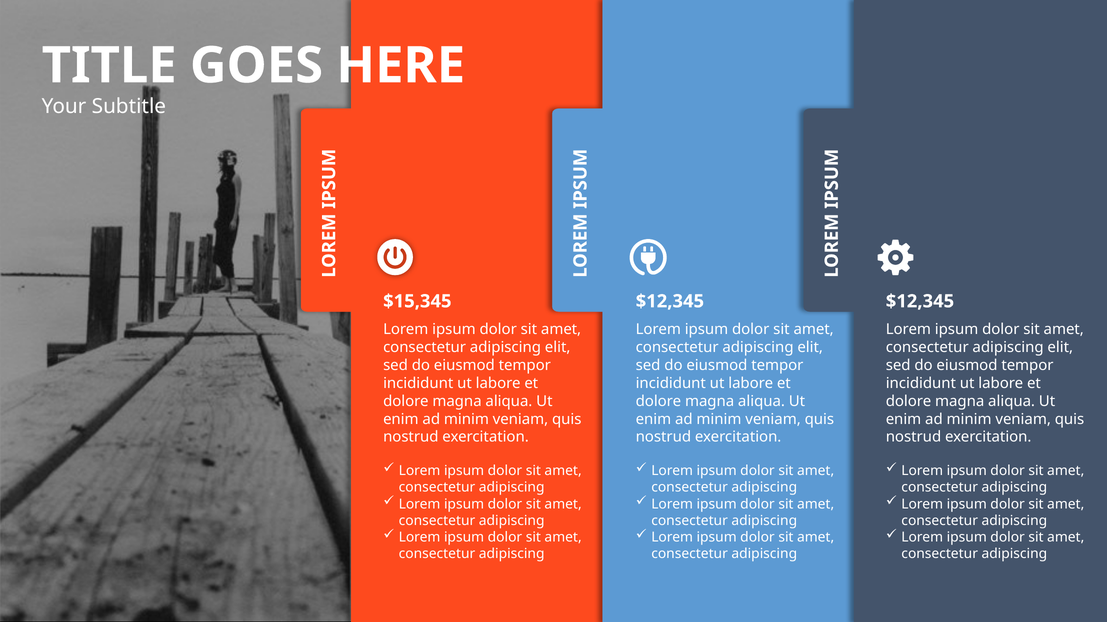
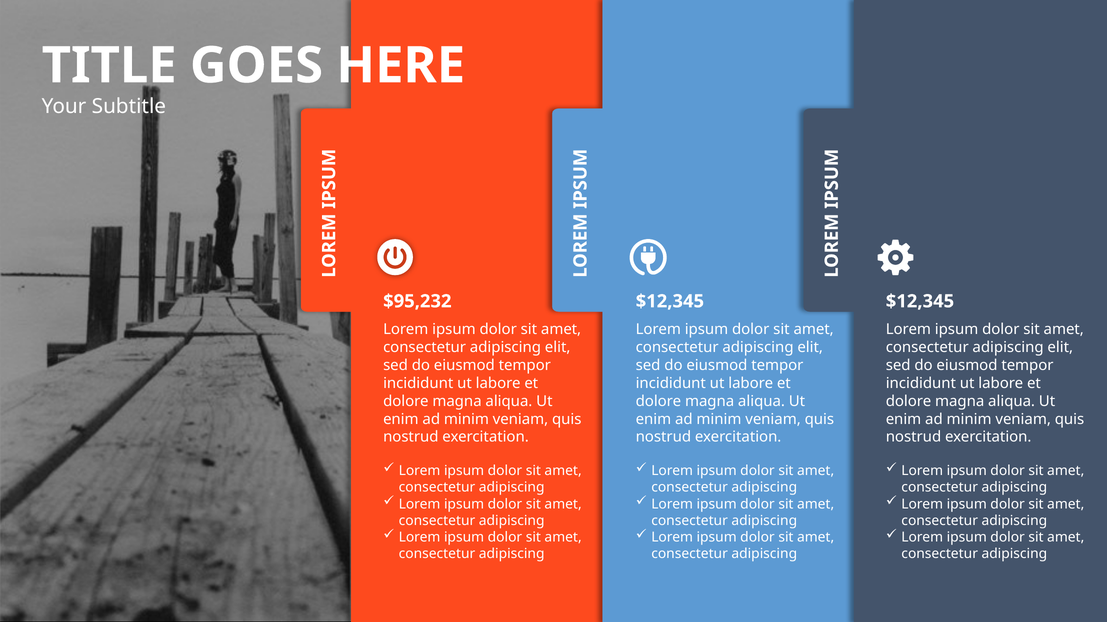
$15,345: $15,345 -> $95,232 (417, 302)
